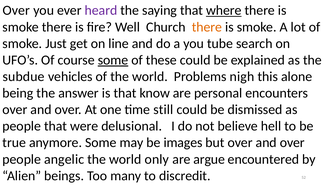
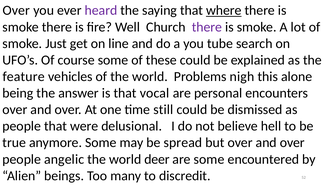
there colour: orange -> purple (207, 27)
some underline: present -> none (113, 60)
subdue: subdue -> feature (24, 77)
know: know -> vocal (155, 93)
images: images -> spread (183, 143)
only: only -> deer (157, 159)
are argue: argue -> some (209, 159)
